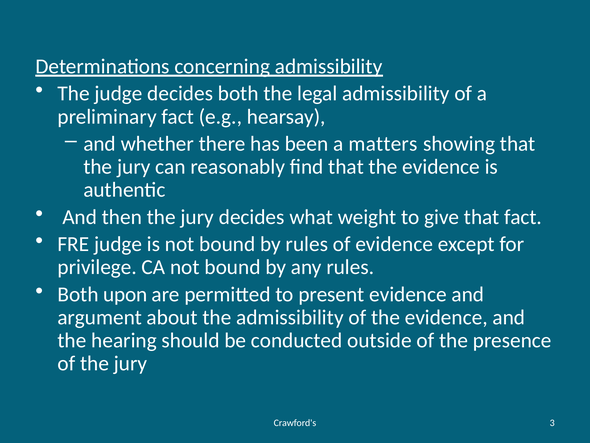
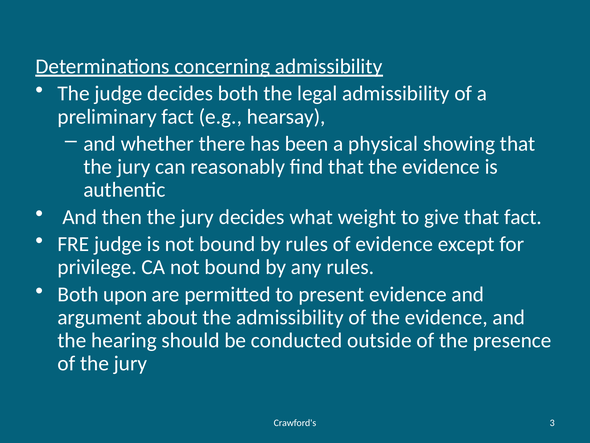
matters: matters -> physical (383, 144)
